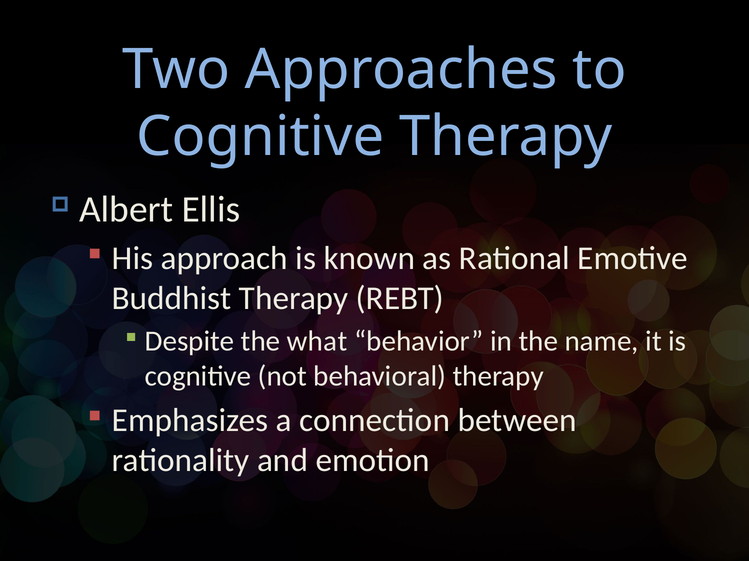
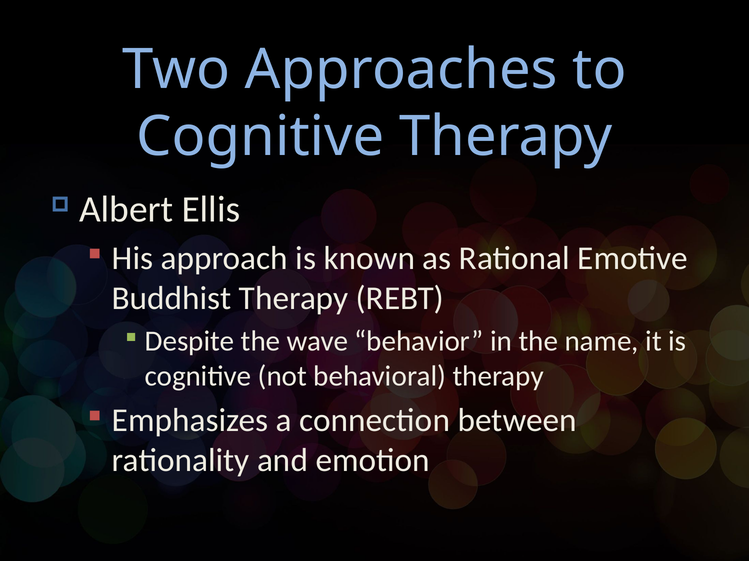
what: what -> wave (317, 342)
